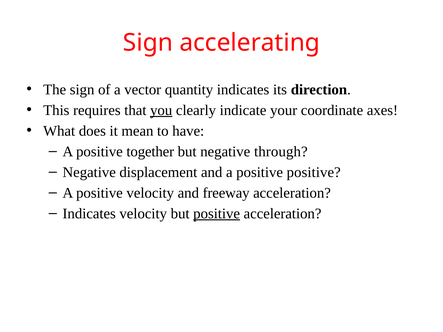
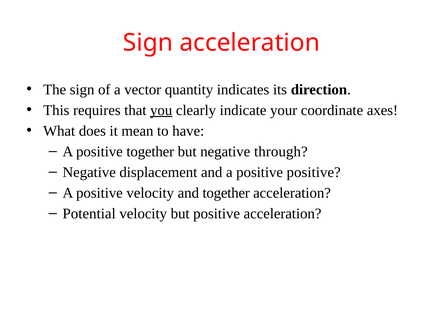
Sign accelerating: accelerating -> acceleration (250, 43)
and freeway: freeway -> together (226, 193)
Indicates: Indicates -> Potential (89, 214)
positive underline: present -> none (217, 214)
